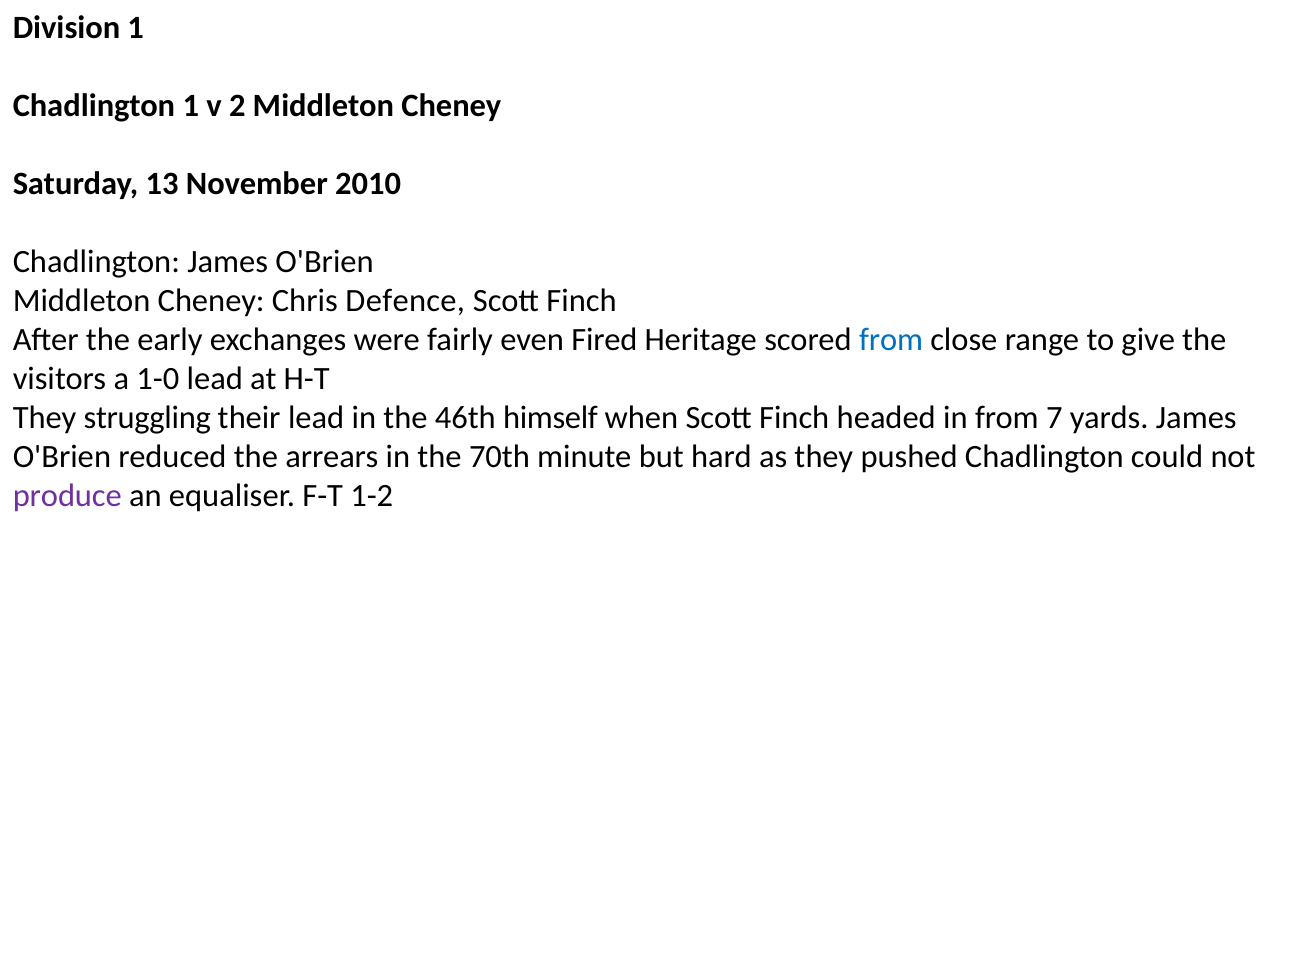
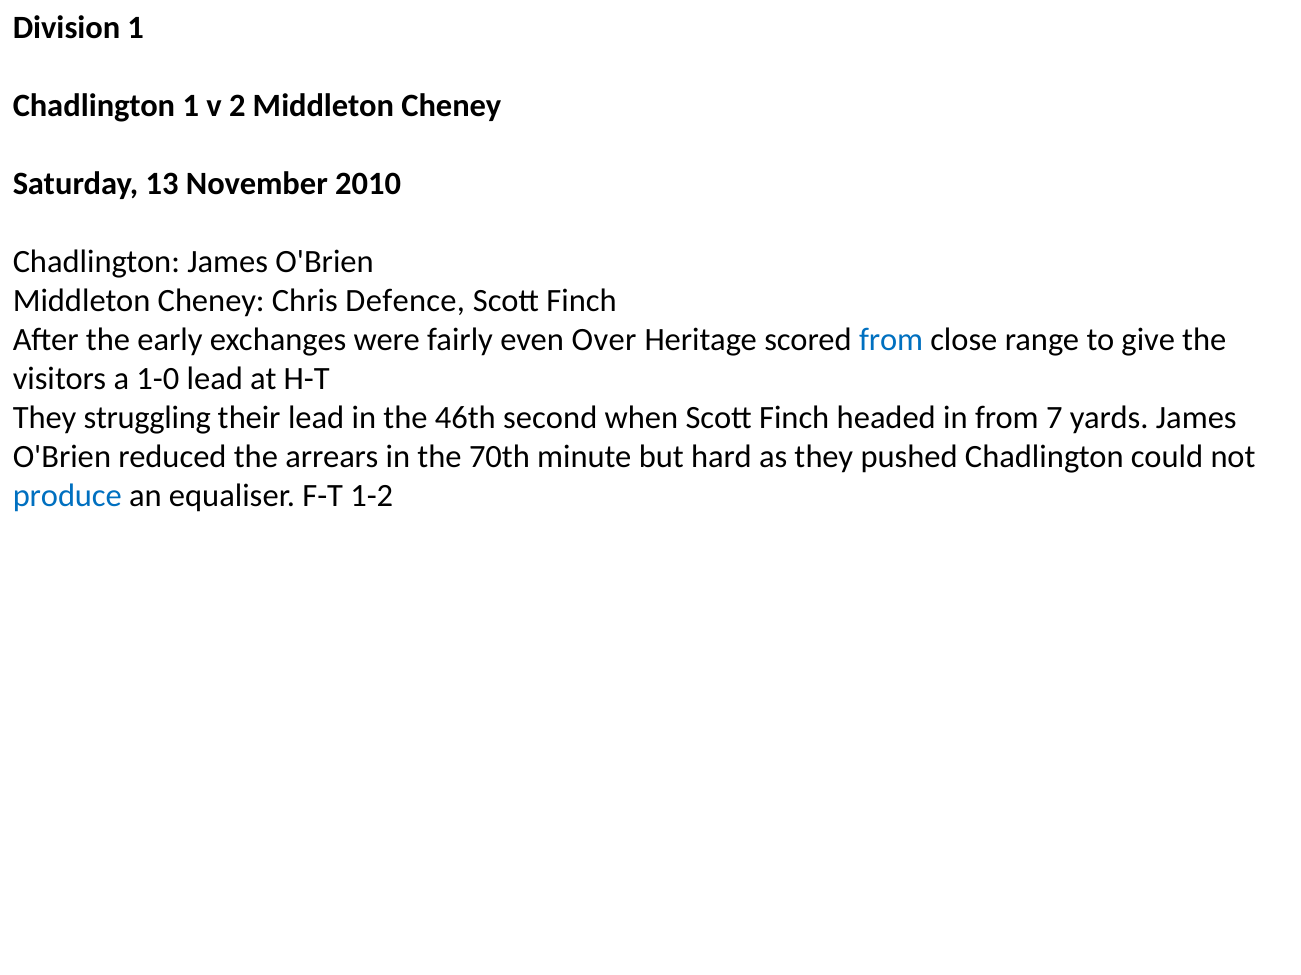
Fired: Fired -> Over (604, 340)
himself: himself -> second (550, 418)
produce colour: purple -> blue (67, 497)
